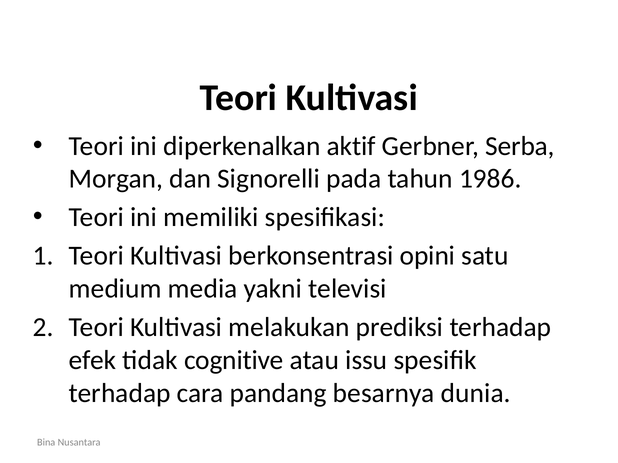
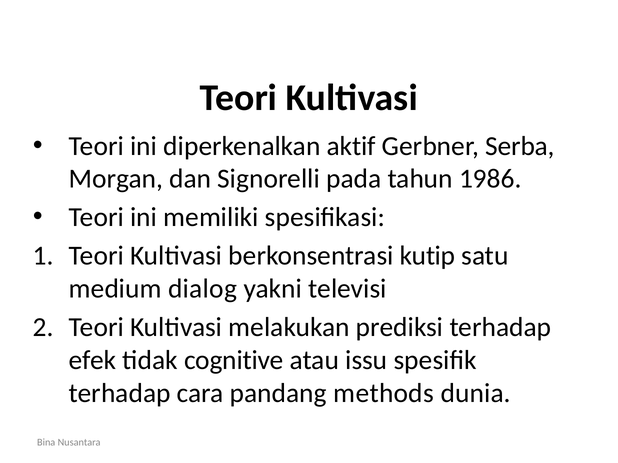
opini: opini -> kutip (428, 256)
media: media -> dialog (203, 289)
besarnya: besarnya -> methods (384, 393)
